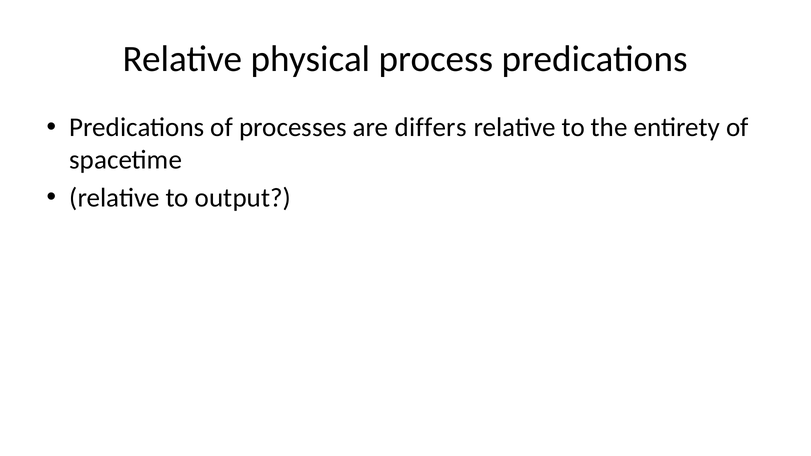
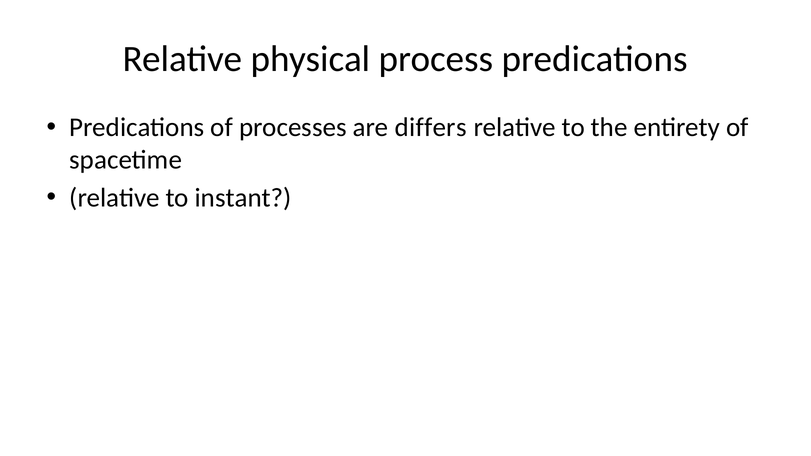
output: output -> instant (243, 198)
